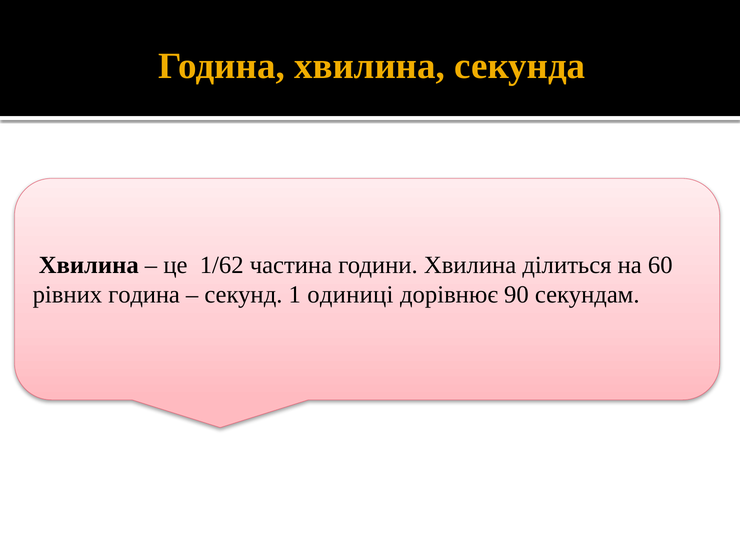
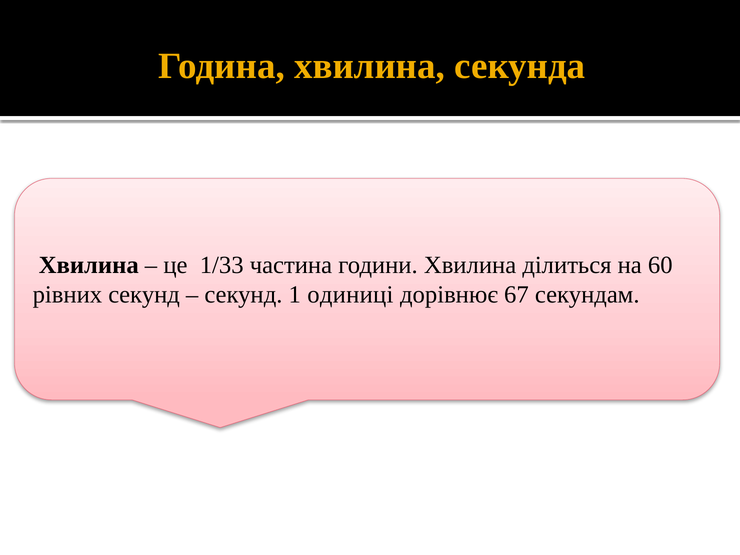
1/62: 1/62 -> 1/33 (222, 265)
рівних година: година -> секунд (144, 295)
90: 90 -> 67 (516, 295)
